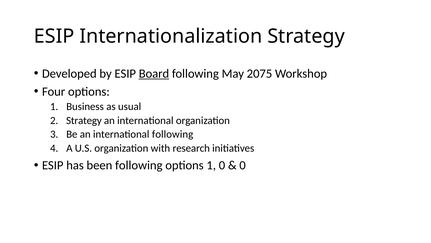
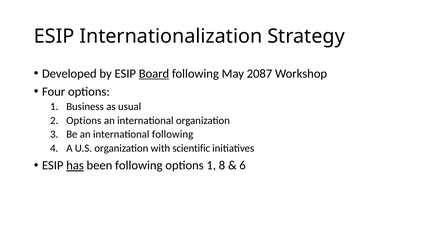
2075: 2075 -> 2087 (259, 73)
Strategy: Strategy -> Options (84, 120)
research: research -> scientific (191, 148)
has underline: none -> present (75, 165)
1 0: 0 -> 8 (222, 165)
0: 0 -> 6 (243, 165)
